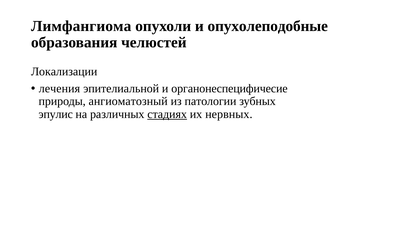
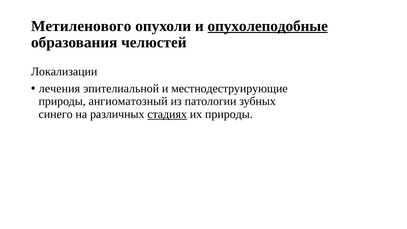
Лимфангиома: Лимфангиома -> Метиленового (81, 26)
опухолеподобные underline: none -> present (268, 26)
органонеспецифичесие: органонеспецифичесие -> местнодеструирующие (229, 89)
эпулис: эпулис -> синего (56, 114)
их нервных: нервных -> природы (229, 114)
